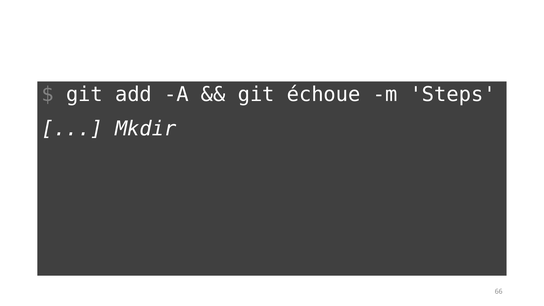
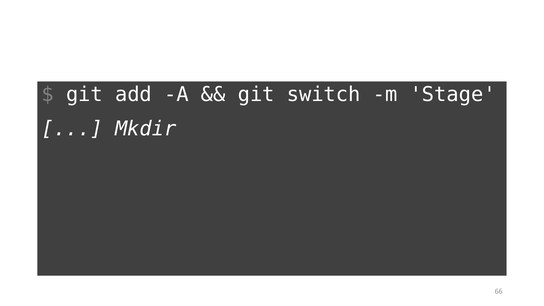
échoue: échoue -> switch (324, 94)
Steps: Steps -> Stage (453, 94)
